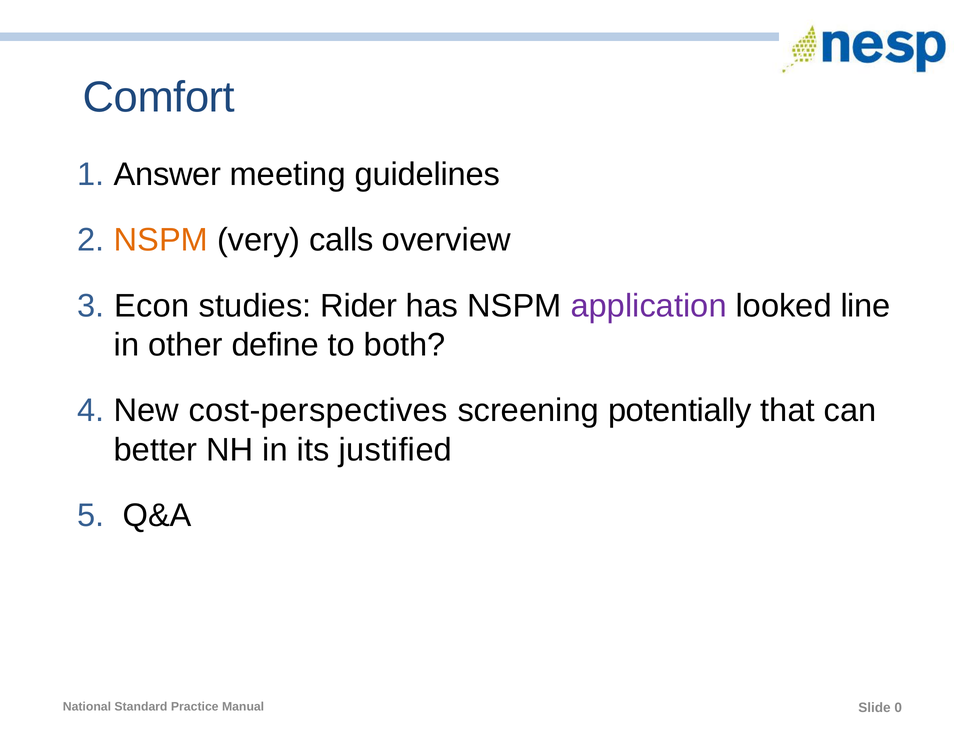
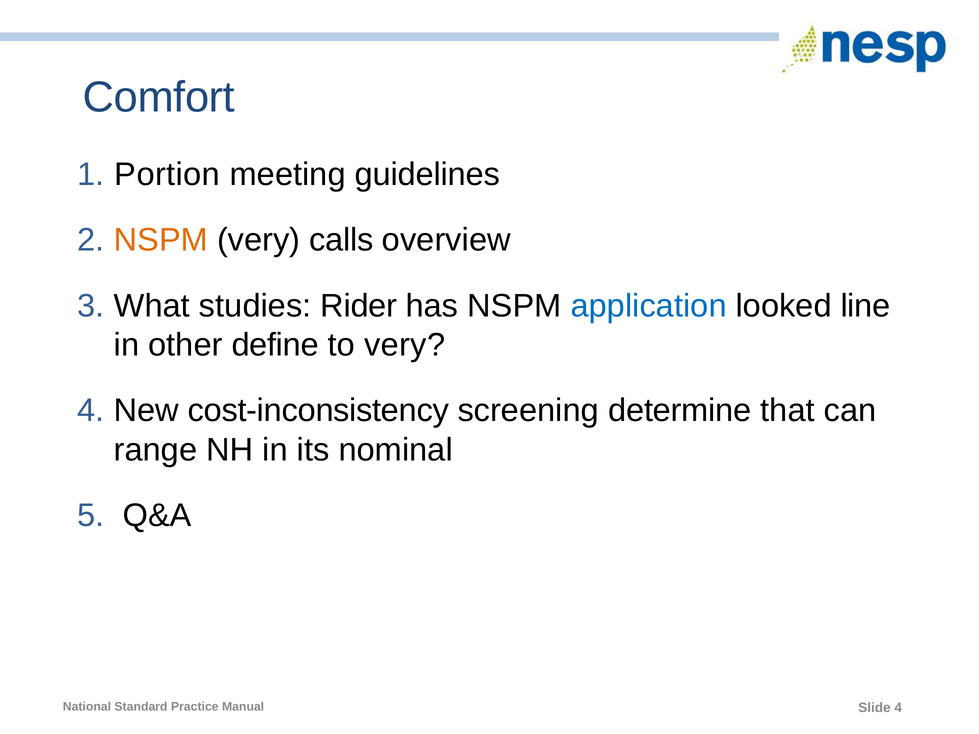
Answer: Answer -> Portion (167, 175)
Econ: Econ -> What (152, 306)
application colour: purple -> blue (649, 306)
to both: both -> very (405, 345)
cost-perspectives: cost-perspectives -> cost-inconsistency (318, 411)
potentially: potentially -> determine (680, 411)
better: better -> range (155, 450)
justified: justified -> nominal (396, 450)
0: 0 -> 4 (898, 708)
